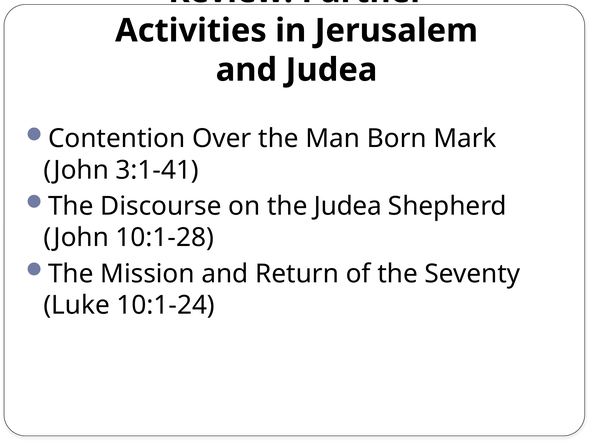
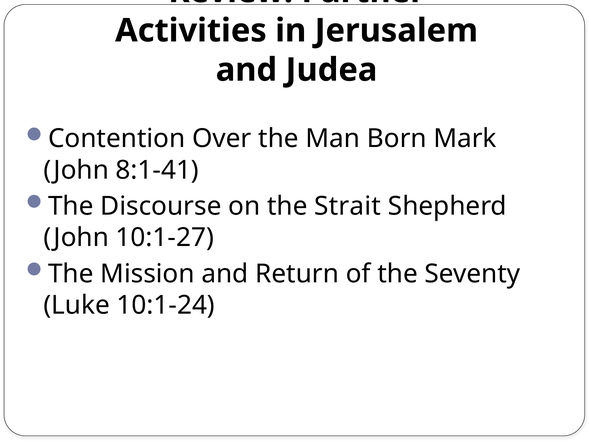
3:1-41: 3:1-41 -> 8:1-41 (157, 170)
the Judea: Judea -> Strait (348, 206)
10:1-28: 10:1-28 -> 10:1-27 (165, 238)
